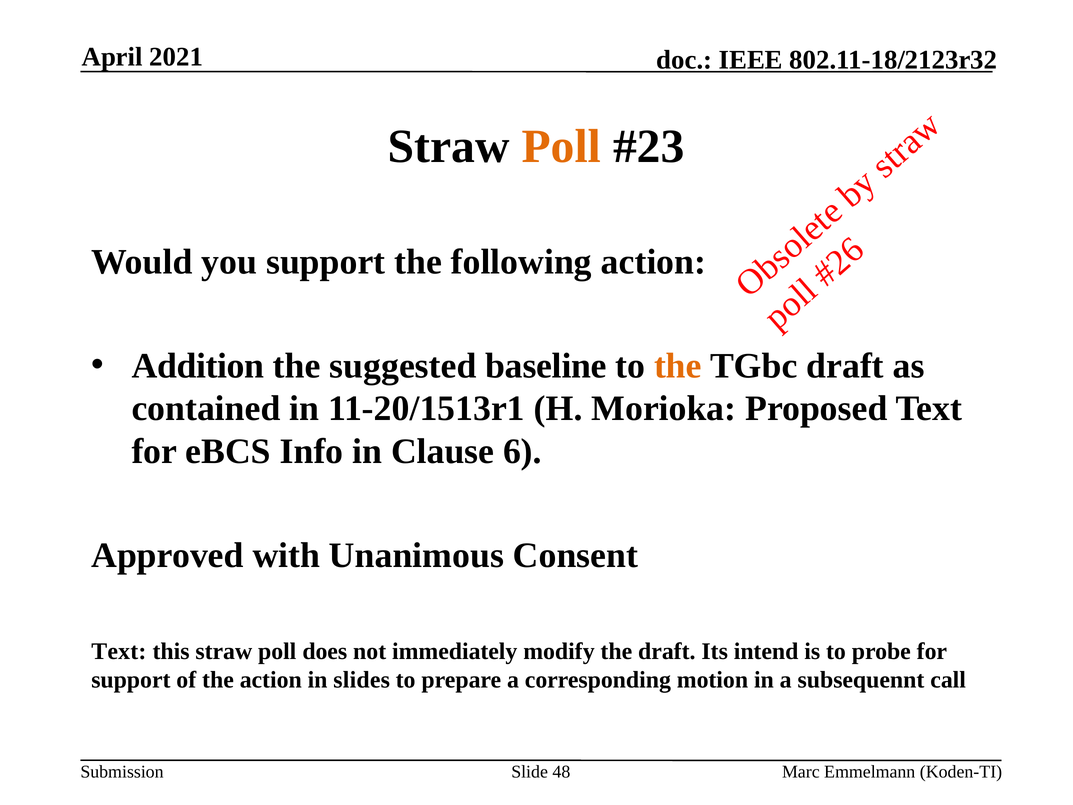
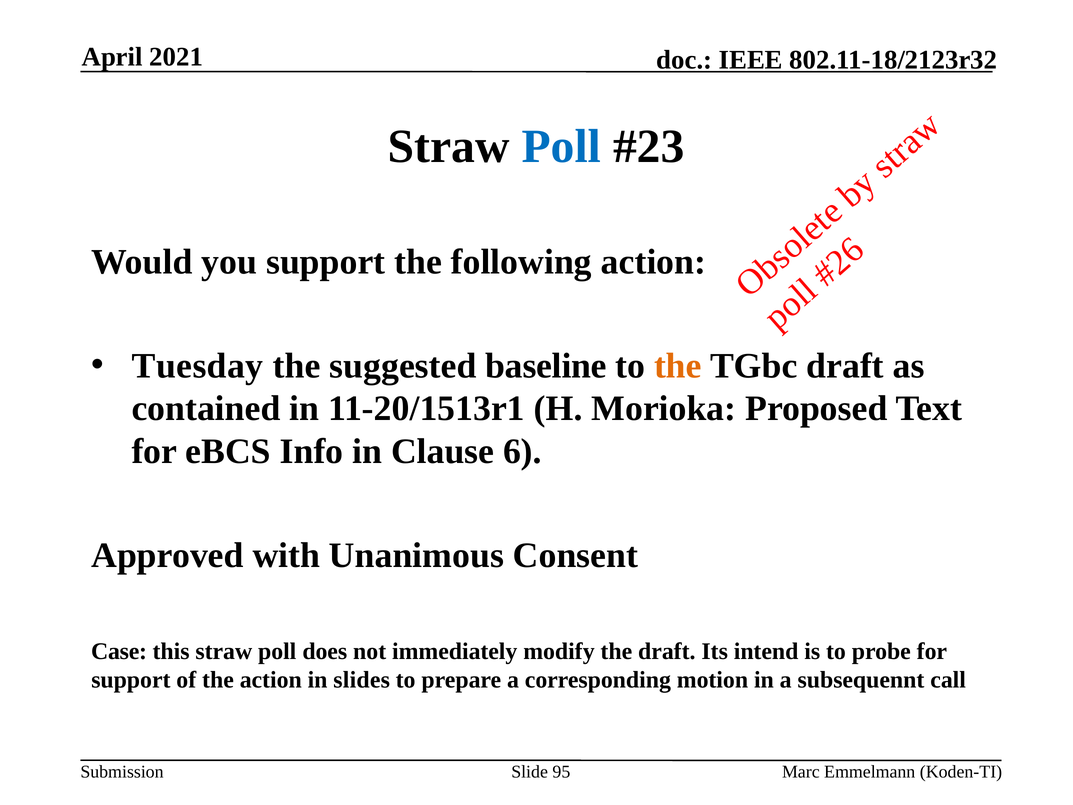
Poll colour: orange -> blue (561, 146)
Addition: Addition -> Tuesday (198, 366)
Text: Text -> Case (119, 651)
48: 48 -> 95 (561, 772)
